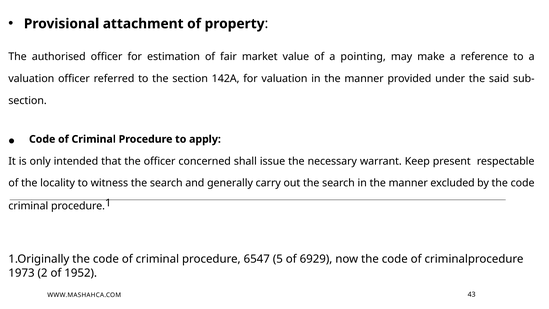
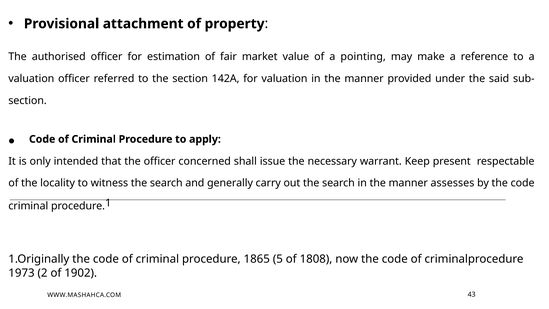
excluded: excluded -> assesses (452, 183)
6547: 6547 -> 1865 (257, 259)
6929: 6929 -> 1808 (316, 259)
1952: 1952 -> 1902 (81, 273)
